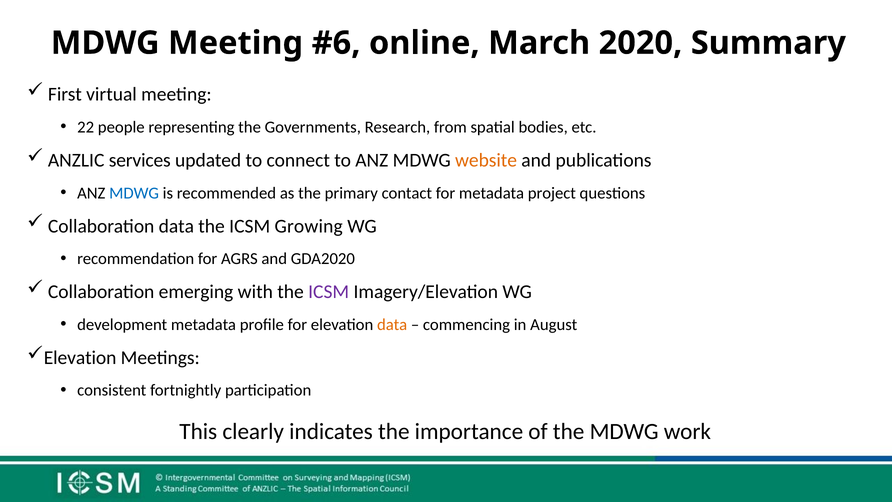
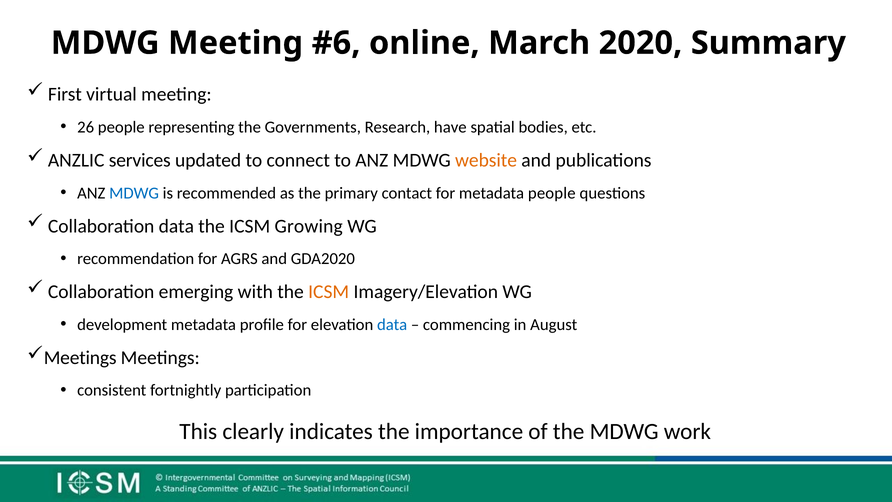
22: 22 -> 26 (86, 127)
from: from -> have (450, 127)
metadata project: project -> people (552, 193)
ICSM colour: purple -> orange (329, 292)
data colour: orange -> blue (392, 324)
Elevation: Elevation -> Meetings (80, 358)
